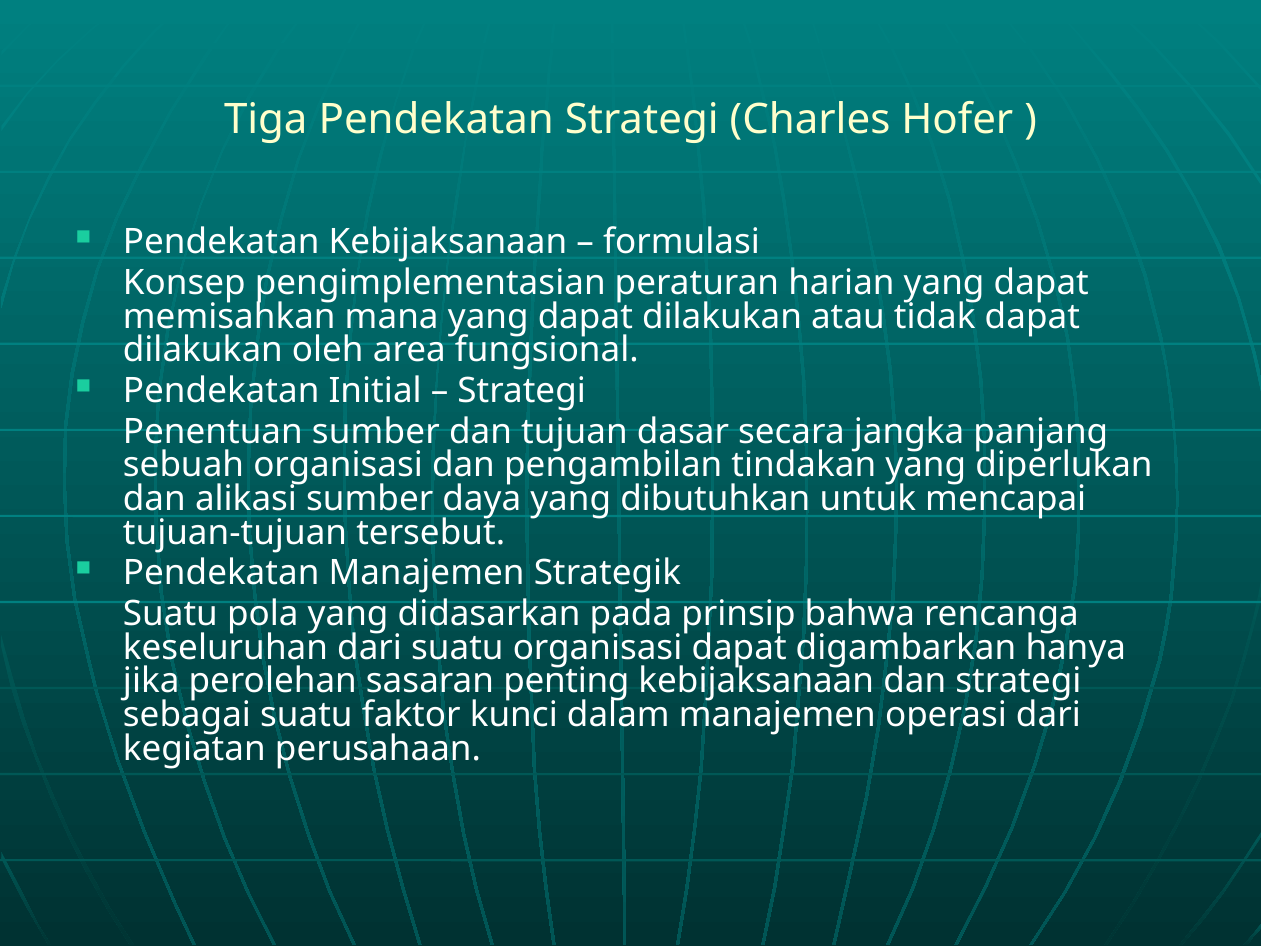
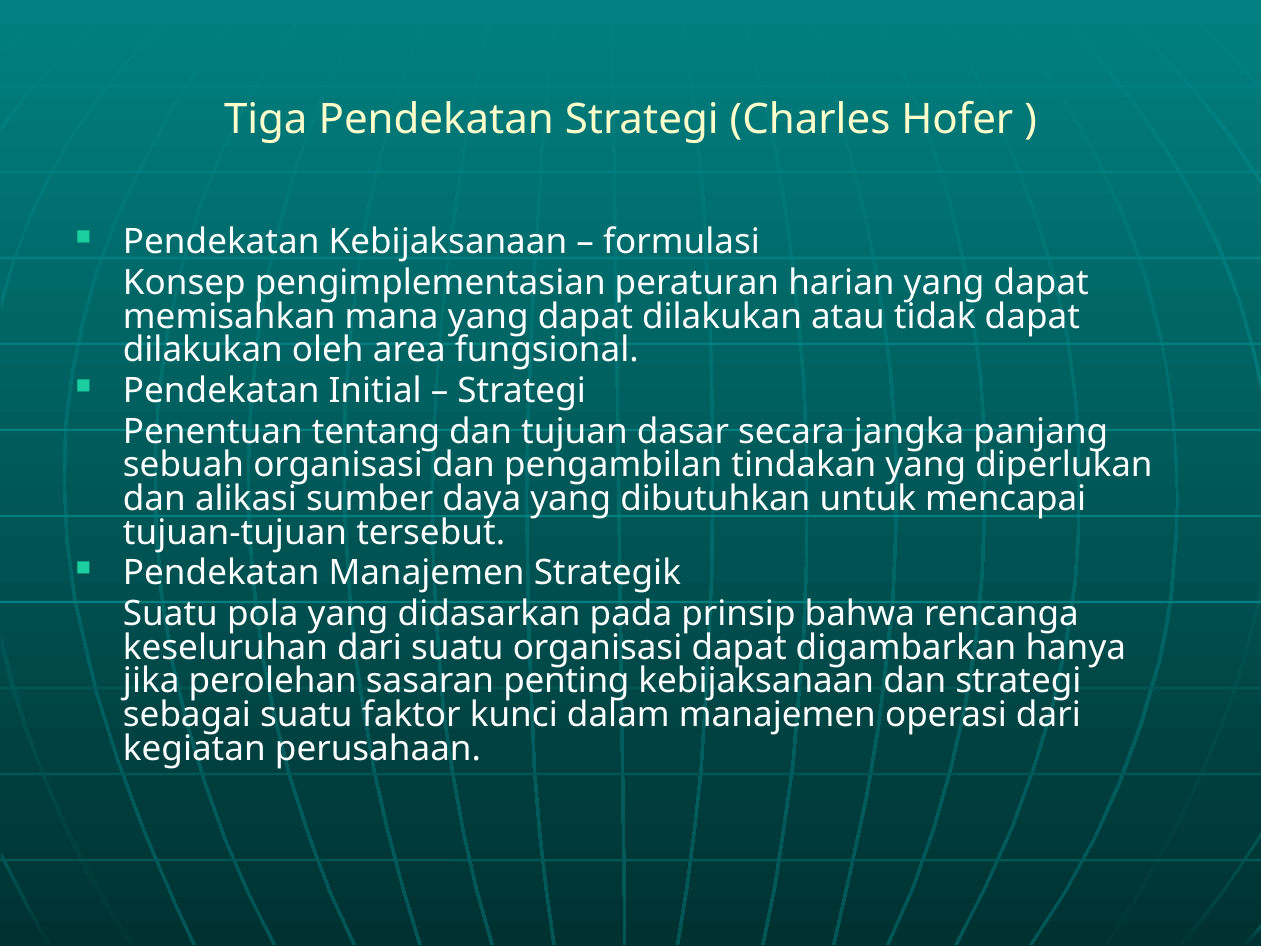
Penentuan sumber: sumber -> tentang (376, 432)
